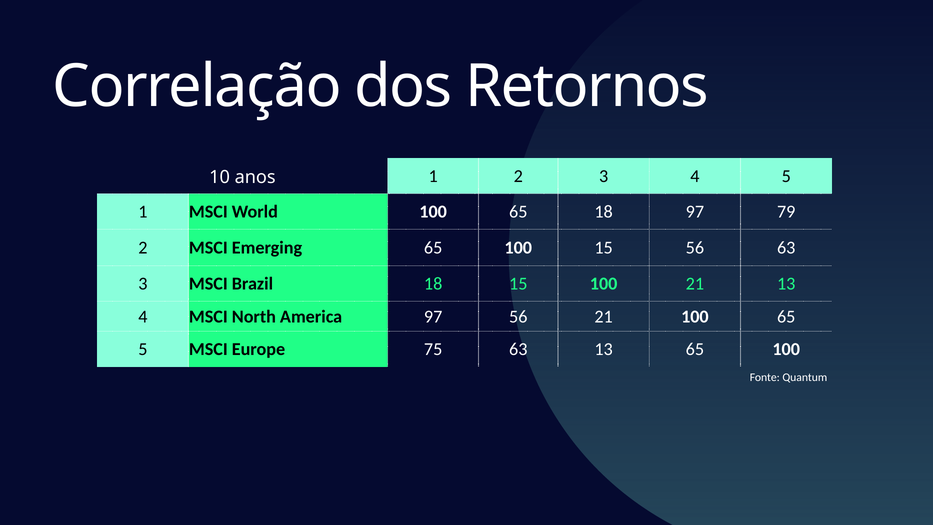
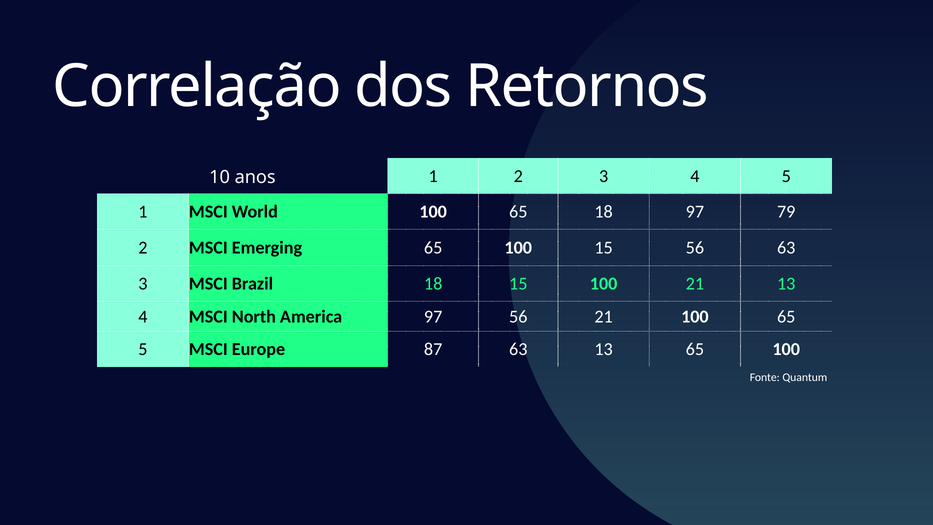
75: 75 -> 87 (433, 349)
